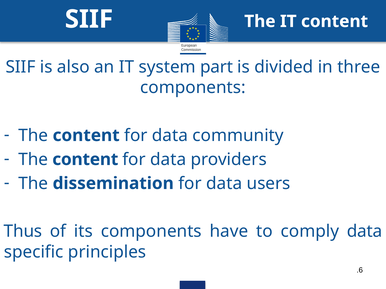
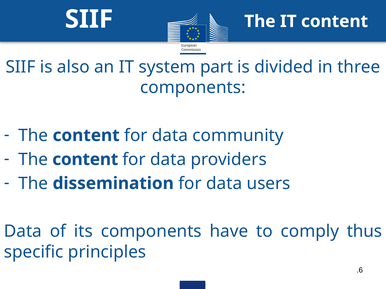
Thus: Thus -> Data (23, 232)
comply data: data -> thus (365, 232)
